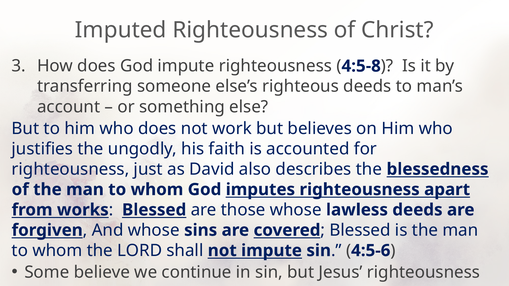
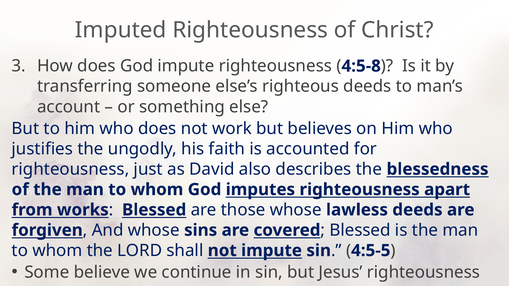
4:5-6: 4:5-6 -> 4:5-5 (371, 251)
